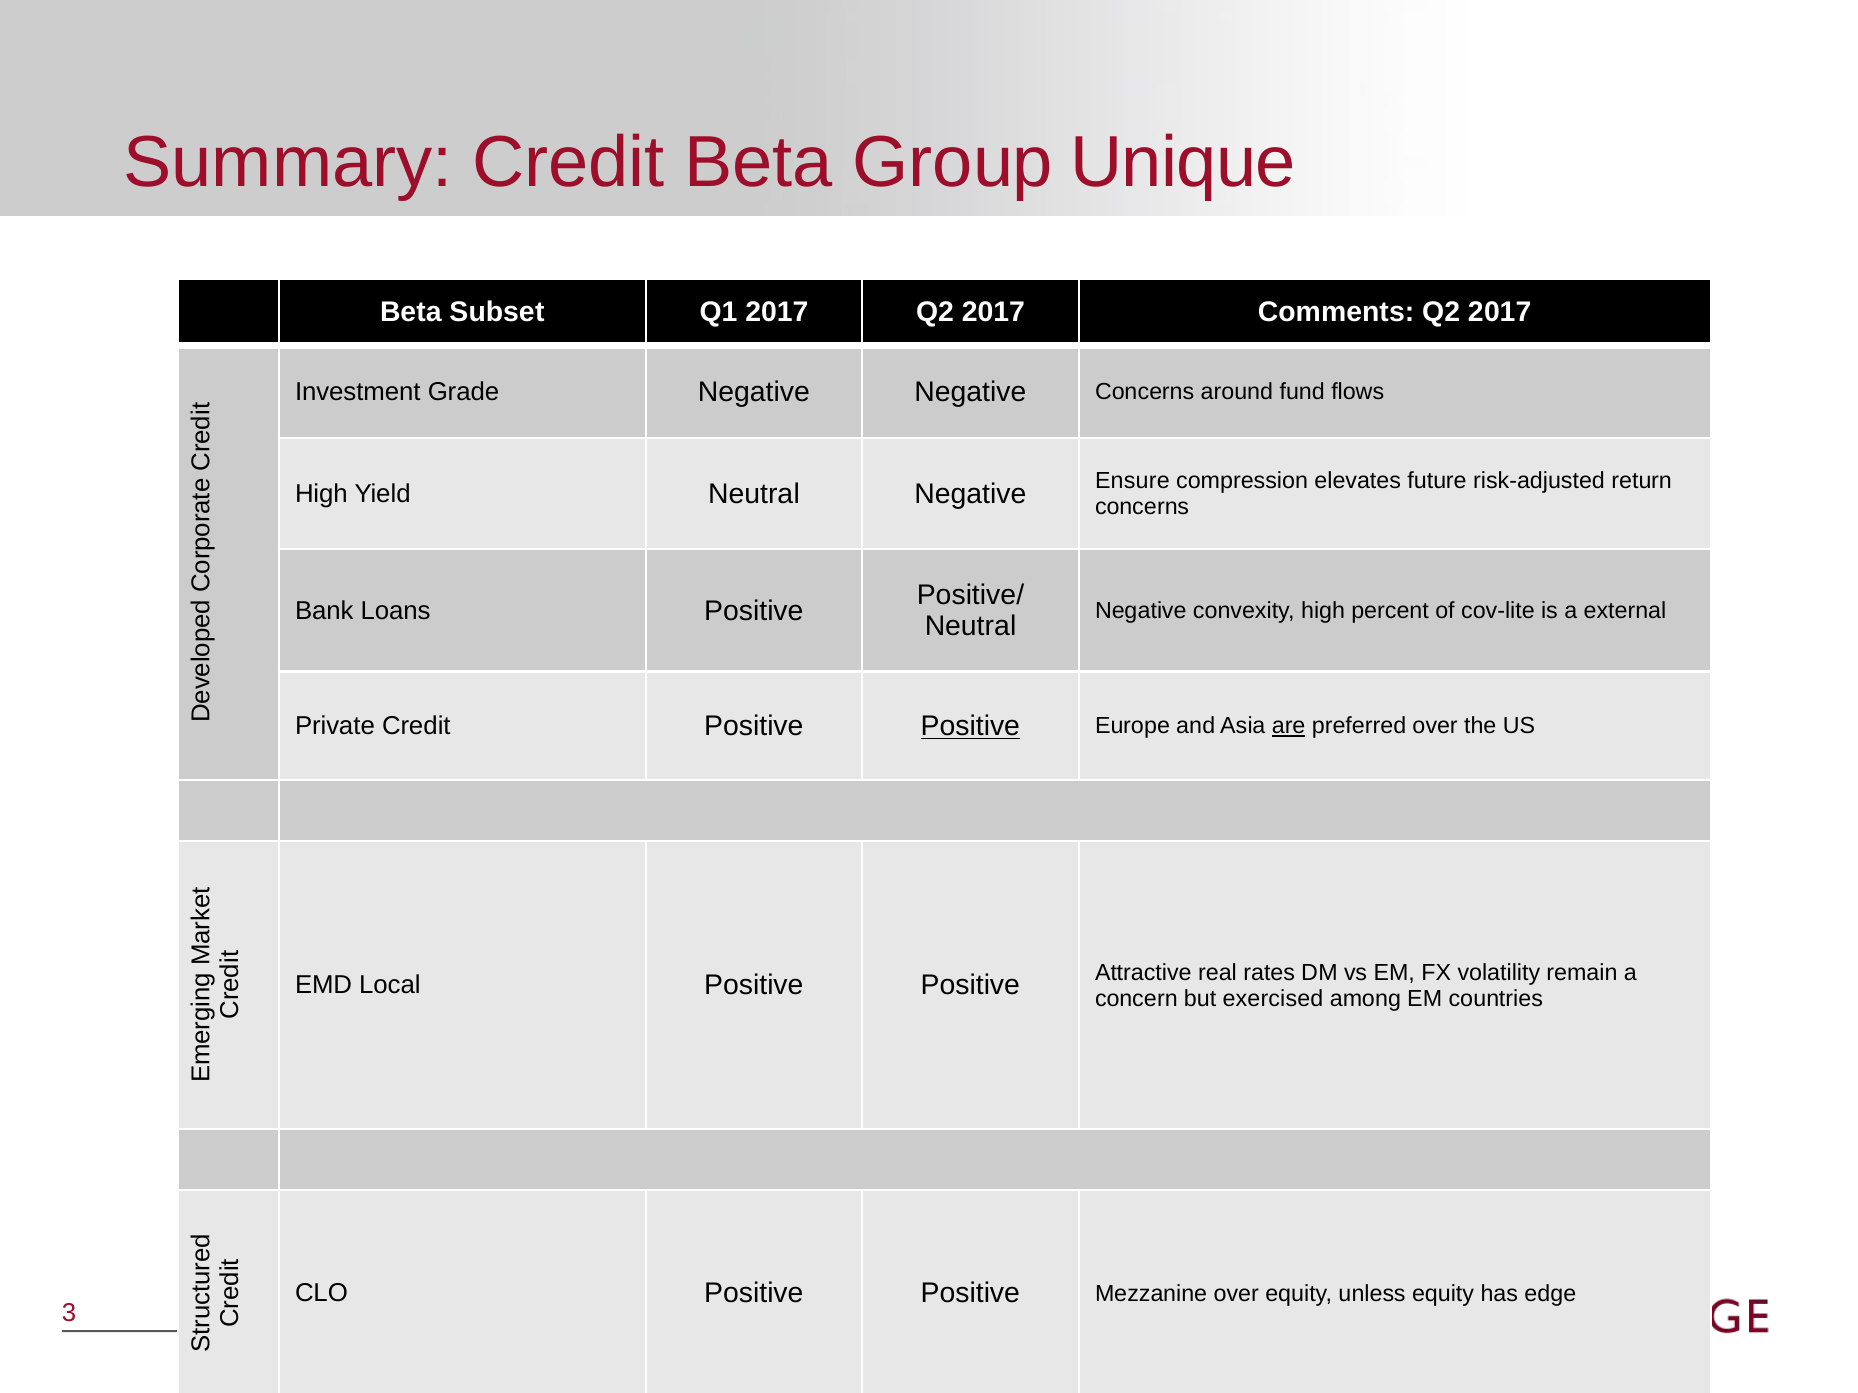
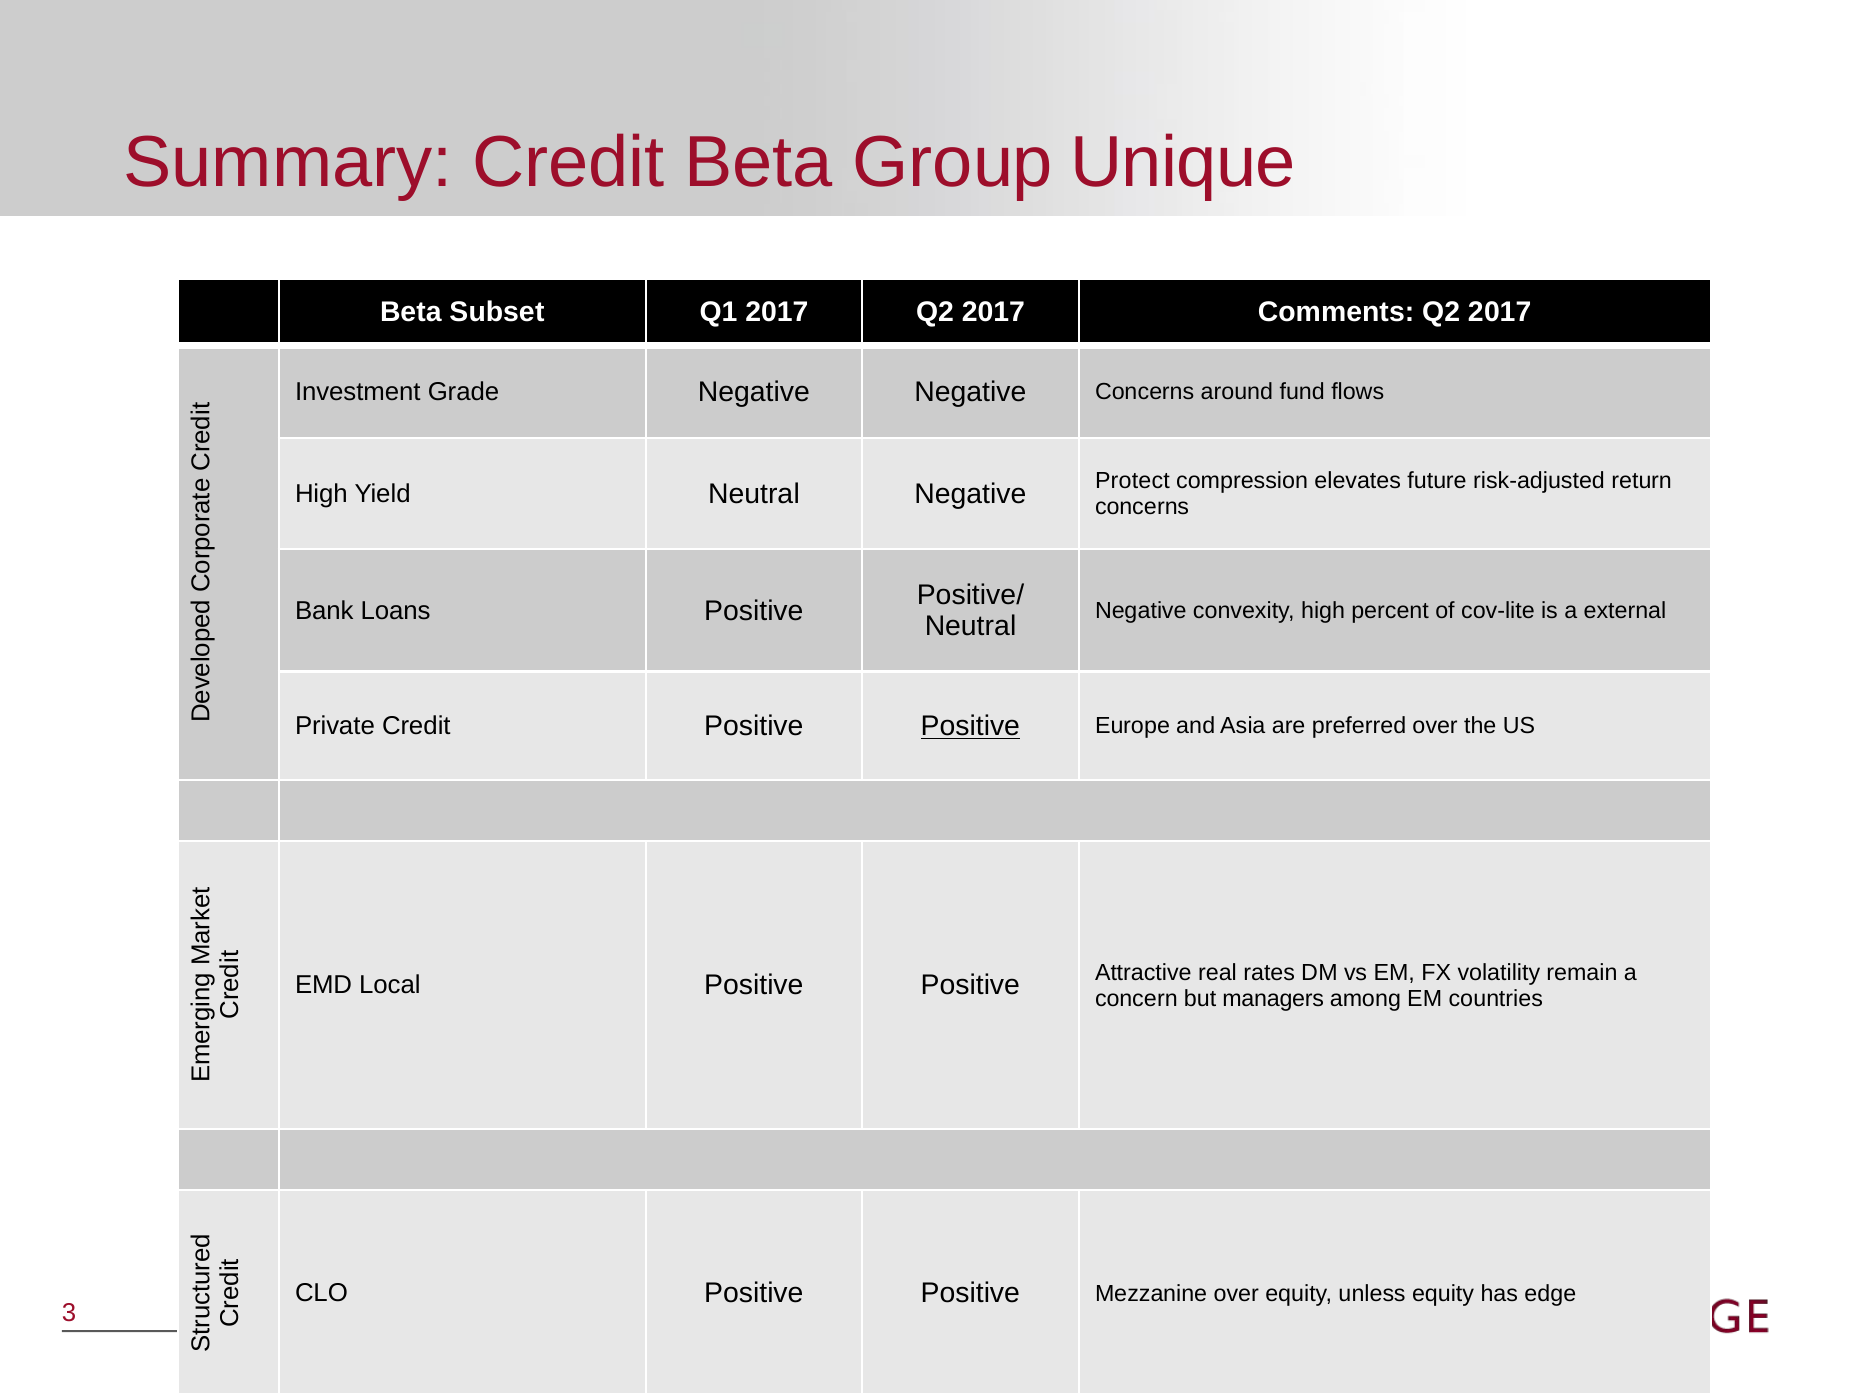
Ensure: Ensure -> Protect (1132, 481)
are underline: present -> none (1289, 726)
exercised: exercised -> managers (1273, 999)
